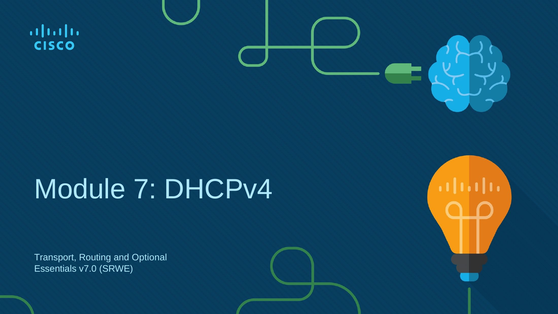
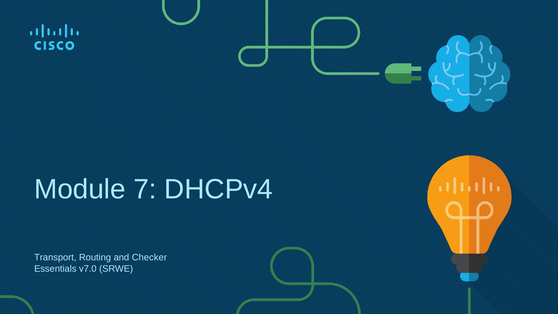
Optional: Optional -> Checker (149, 257)
